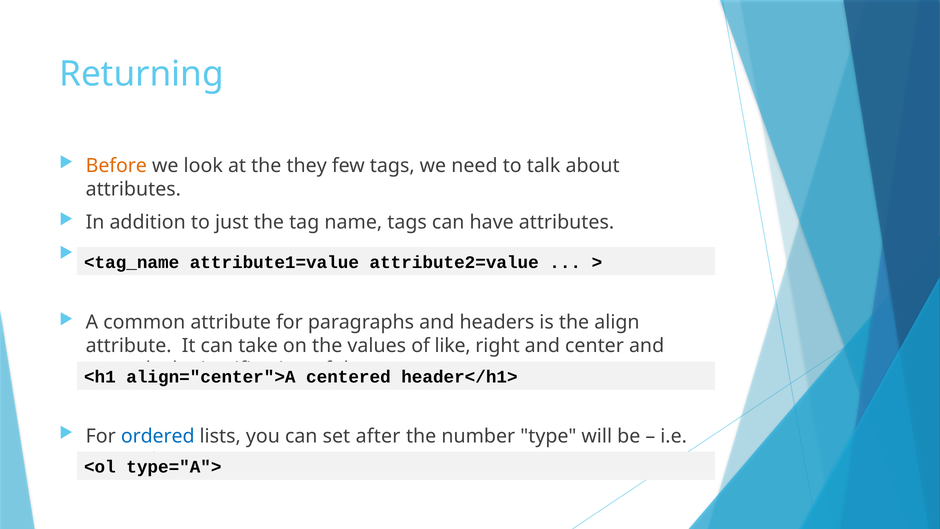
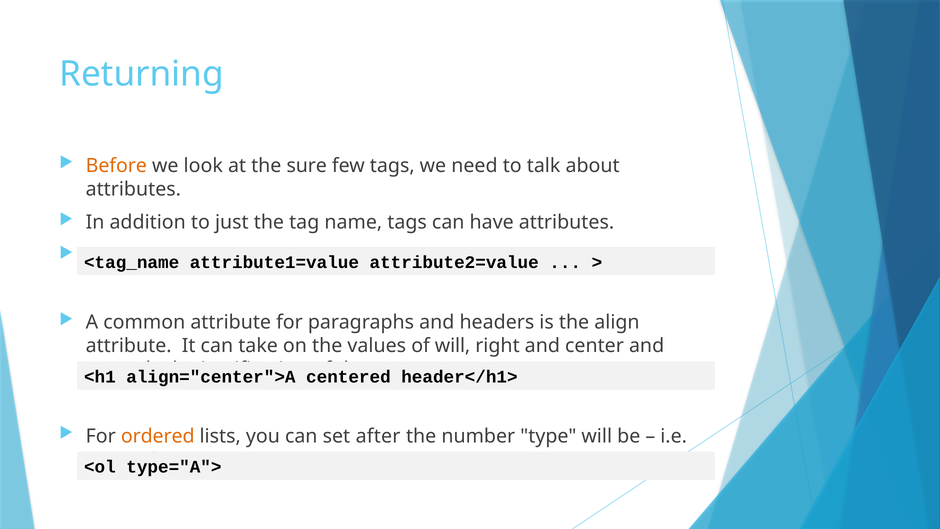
they: they -> sure (307, 165)
of like: like -> will (453, 346)
ordered colour: blue -> orange (158, 436)
